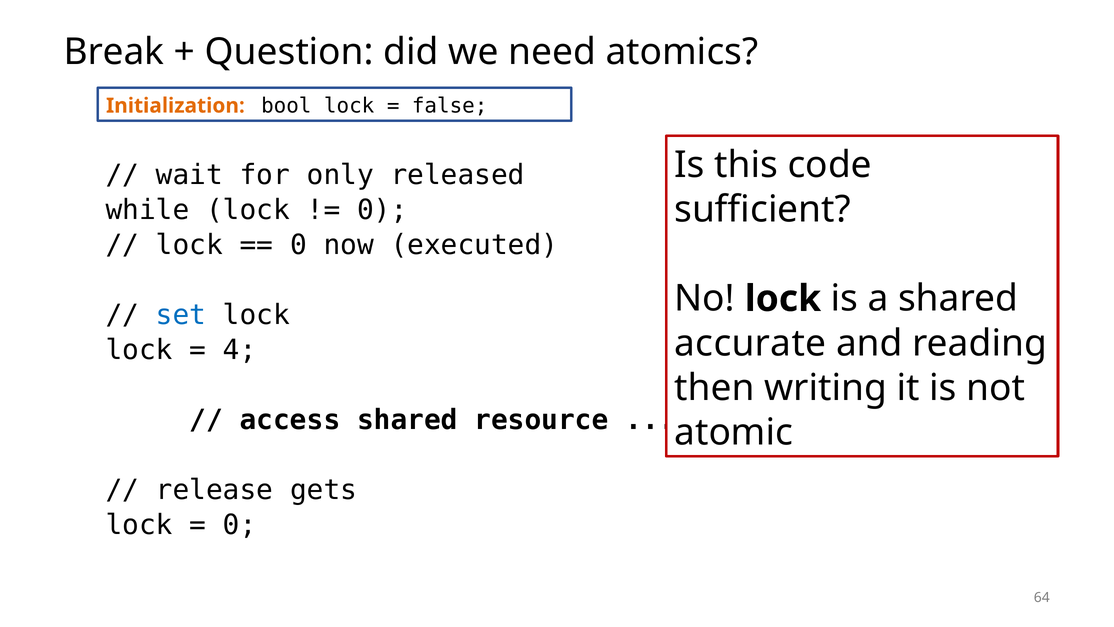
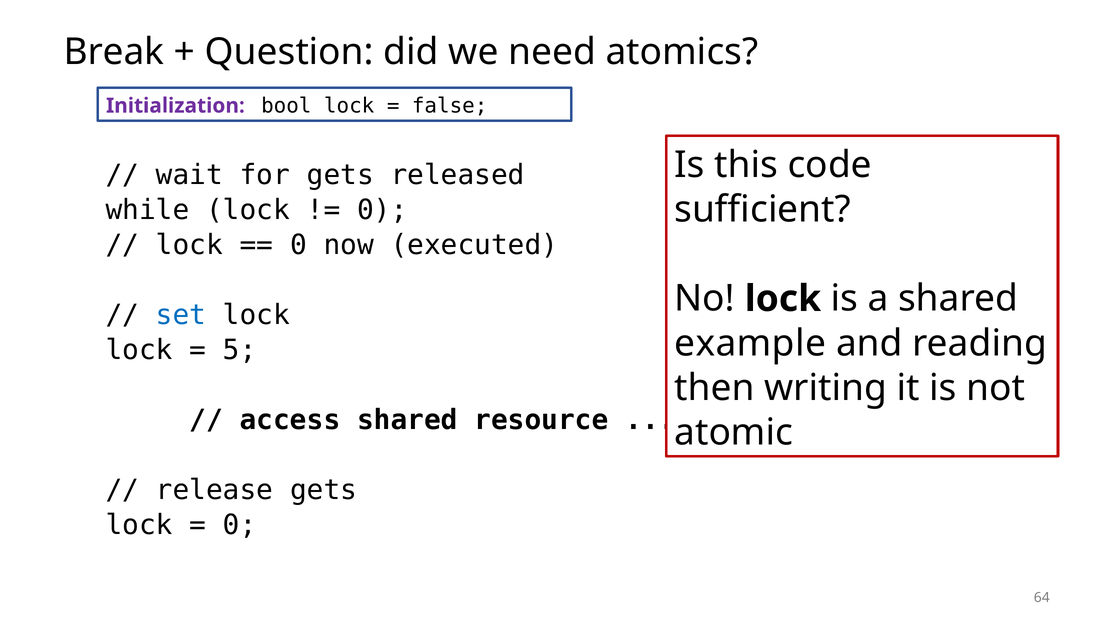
Initialization colour: orange -> purple (175, 106)
for only: only -> gets (340, 175)
accurate: accurate -> example (750, 343)
4: 4 -> 5 (240, 350)
